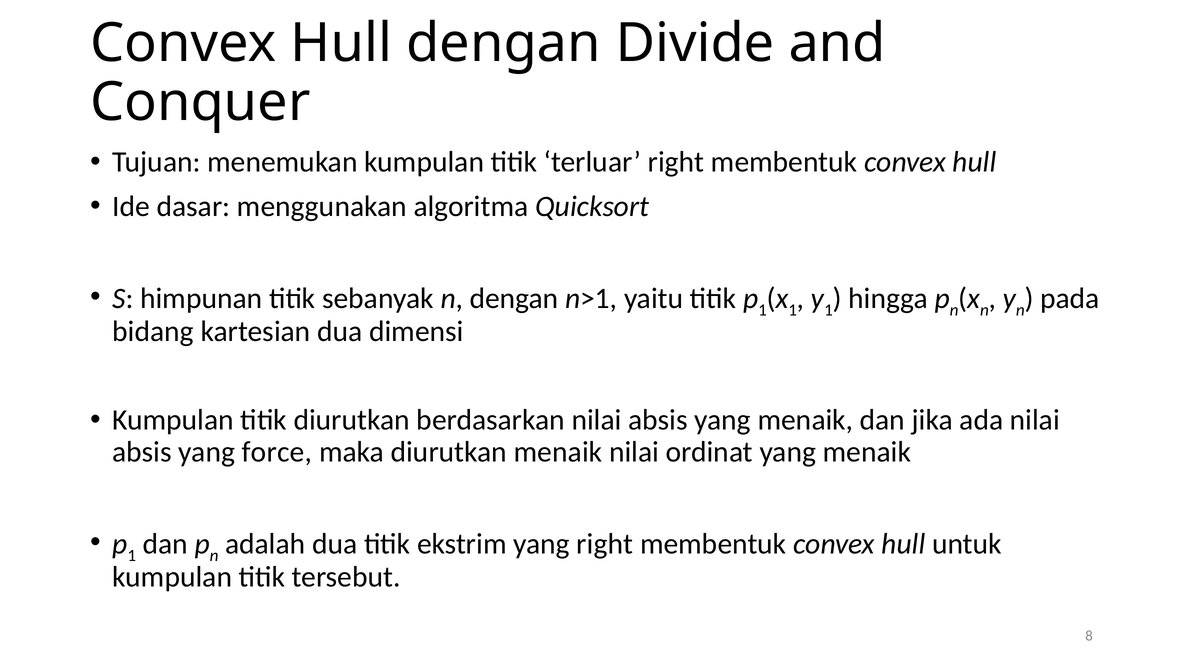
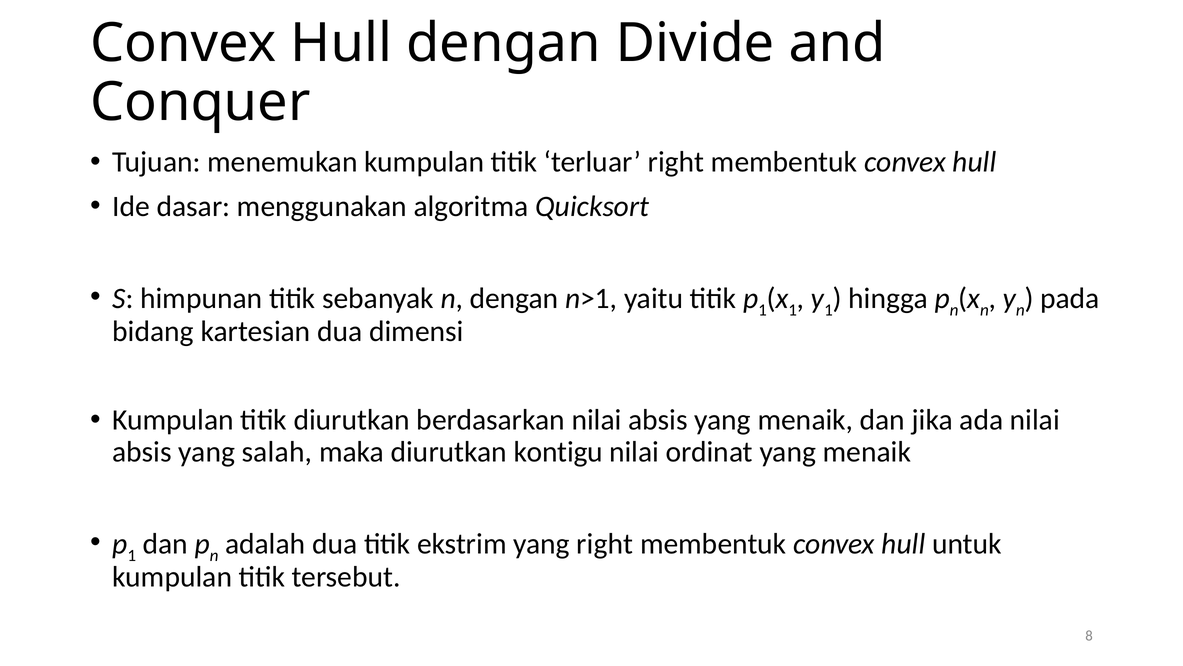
force: force -> salah (277, 451)
diurutkan menaik: menaik -> kontigu (558, 451)
